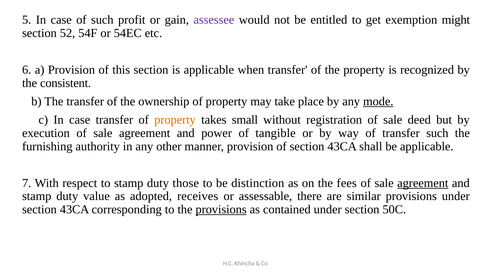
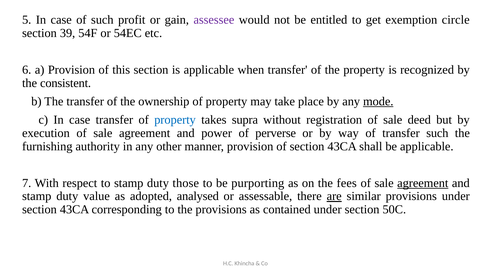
might: might -> circle (456, 20)
52: 52 -> 39 (68, 33)
property colour: orange -> blue (175, 120)
small: small -> supra (245, 120)
tangible: tangible -> perverse (276, 133)
distinction: distinction -> purporting (258, 183)
receives: receives -> analysed (198, 196)
are underline: none -> present (334, 196)
provisions underline: present -> none (221, 210)
